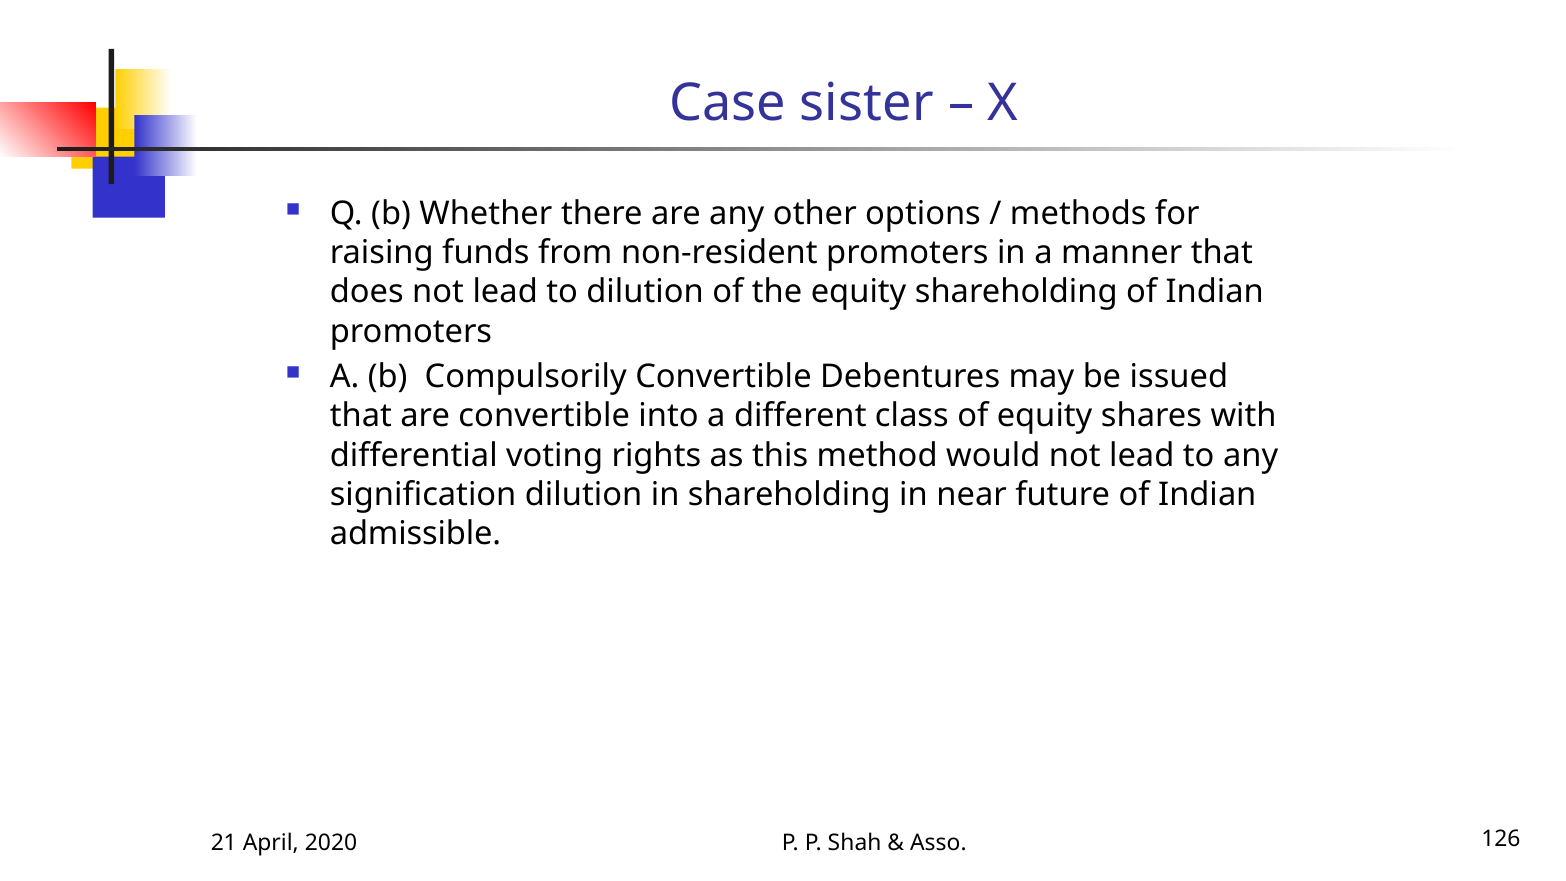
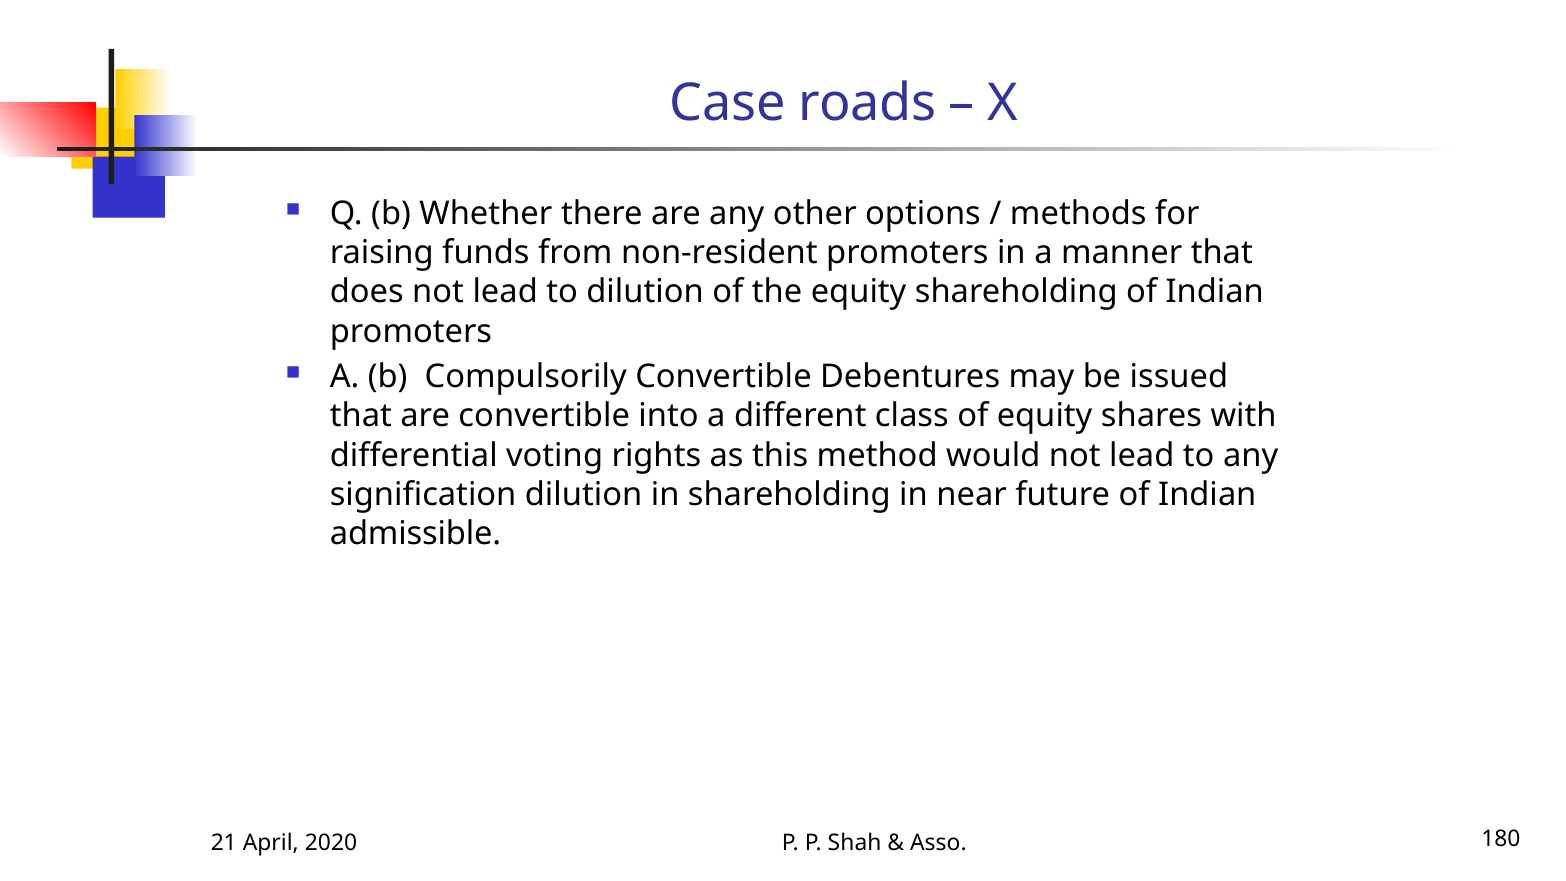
sister: sister -> roads (867, 103)
126: 126 -> 180 (1501, 839)
